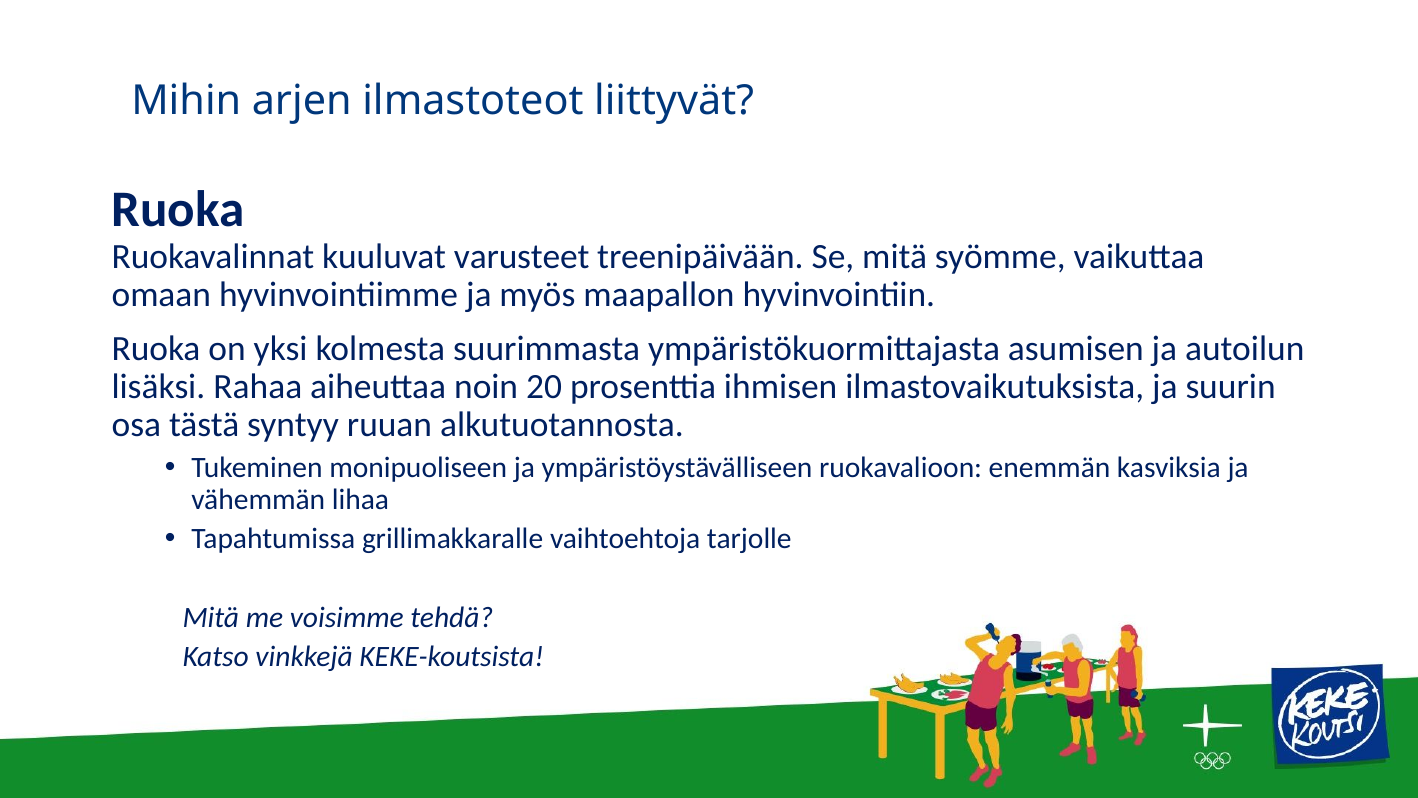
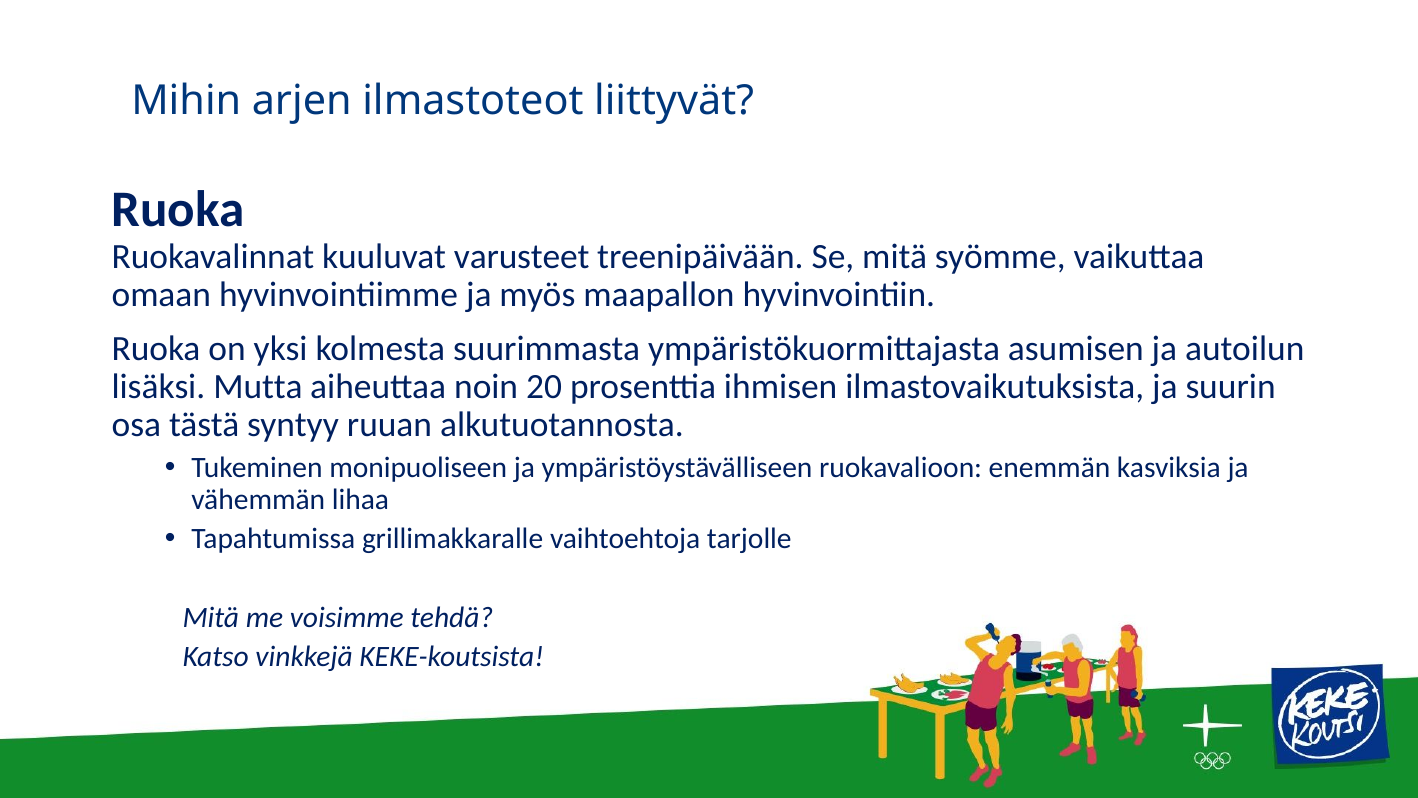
Rahaa: Rahaa -> Mutta (258, 386)
